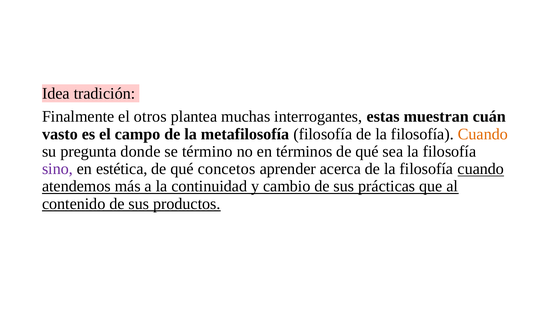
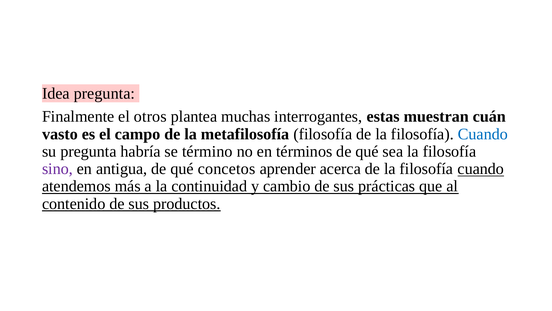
Idea tradición: tradición -> pregunta (104, 93)
Cuando colour: orange -> blue (483, 134)
donde: donde -> habría (141, 151)
estética: estética -> antigua (122, 169)
